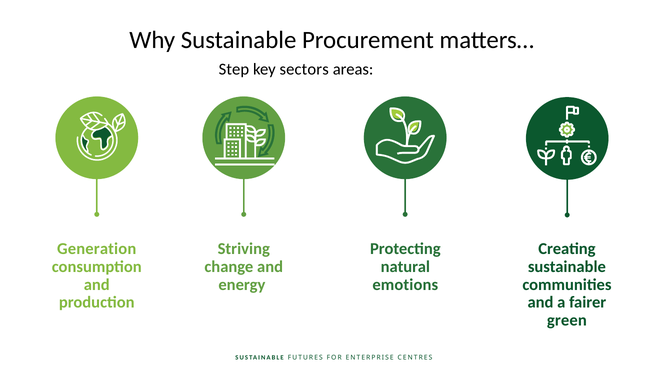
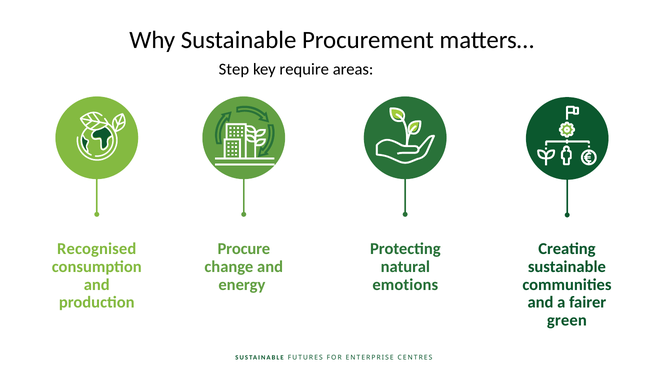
sectors: sectors -> require (304, 69)
Generation: Generation -> Recognised (97, 249)
Striving: Striving -> Procure (244, 249)
